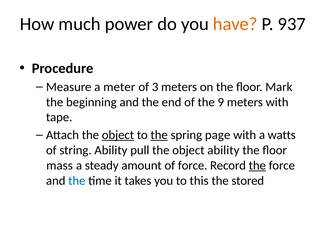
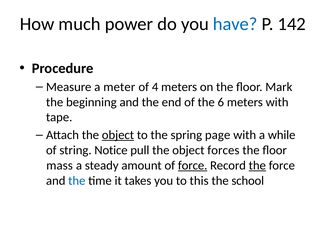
have colour: orange -> blue (235, 24)
937: 937 -> 142 (292, 24)
3: 3 -> 4 (155, 87)
9: 9 -> 6 (221, 102)
the underline: present -> none (159, 135)
watts: watts -> while (282, 135)
string Ability: Ability -> Notice (111, 151)
object ability: ability -> forces (223, 151)
force underline: none -> present (193, 166)
stored: stored -> school (248, 181)
